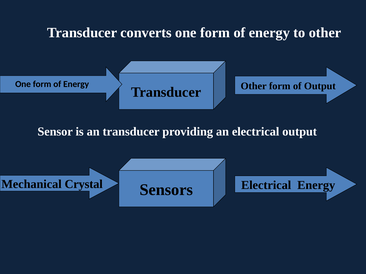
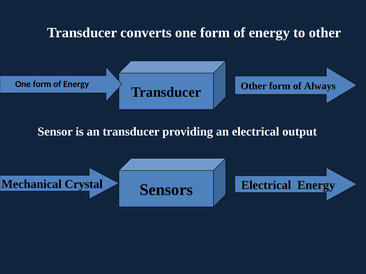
of Output: Output -> Always (320, 86)
